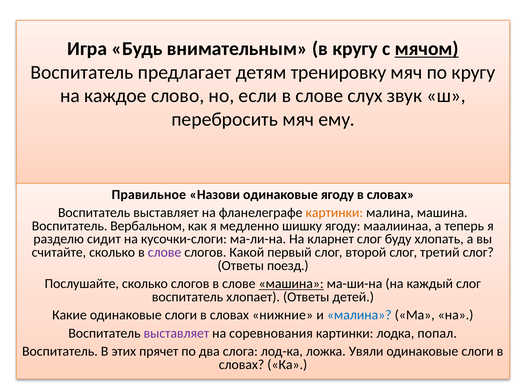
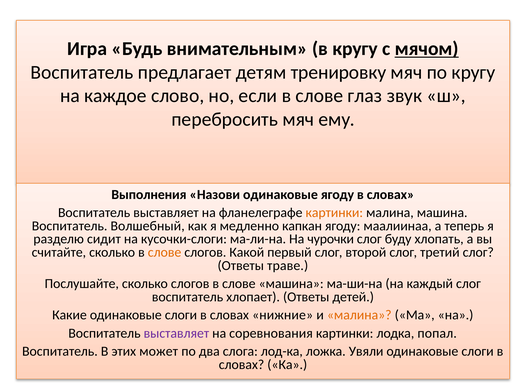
слух: слух -> глаз (365, 96)
Правильное: Правильное -> Выполнения (149, 195)
Вербальном: Вербальном -> Волшебный (148, 226)
шишку: шишку -> капкан (302, 226)
кларнет: кларнет -> чурочки (331, 239)
слове colour: purple -> orange (165, 253)
поезд: поезд -> траве (288, 266)
машина underline: present -> none (291, 284)
малина colour: blue -> orange (359, 315)
прячет: прячет -> может (159, 352)
